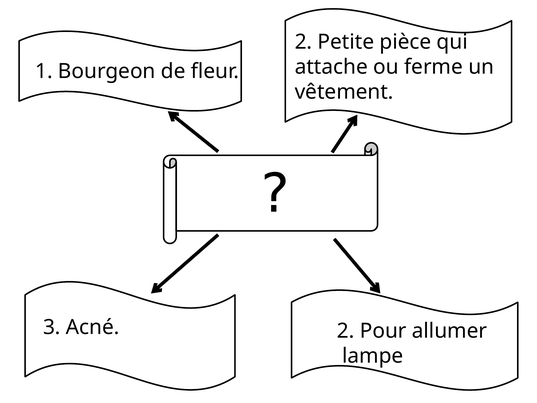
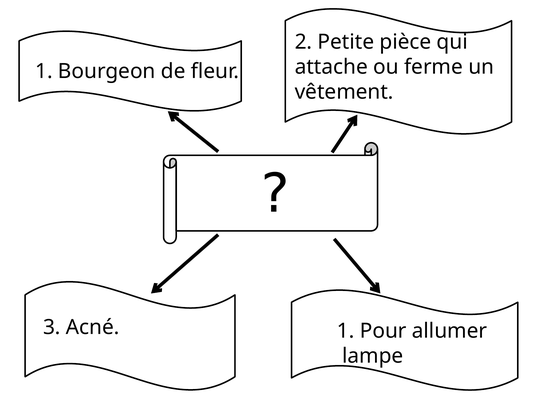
Acné 2: 2 -> 1 (346, 331)
